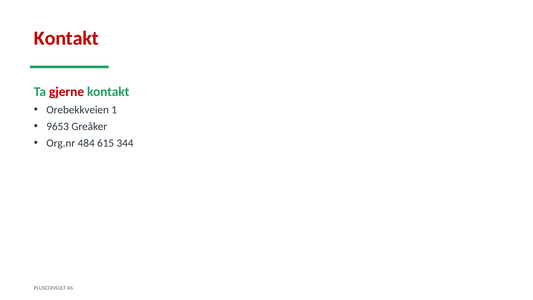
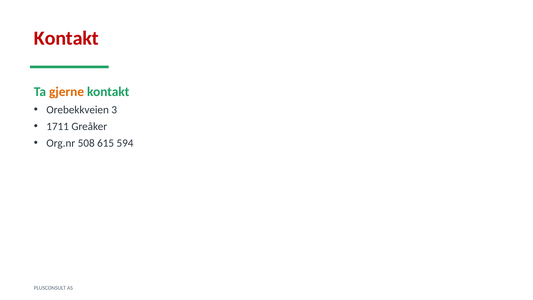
gjerne colour: red -> orange (67, 92)
1: 1 -> 3 (114, 110)
9653: 9653 -> 1711 (58, 126)
484: 484 -> 508 (86, 143)
344: 344 -> 594 (125, 143)
